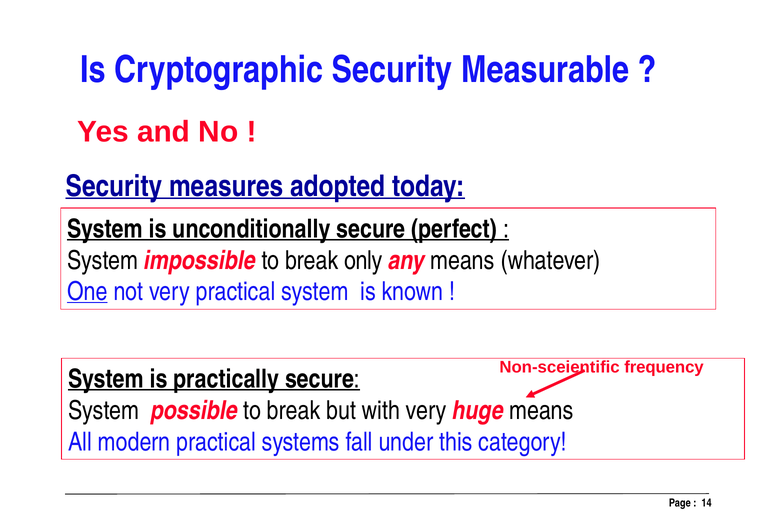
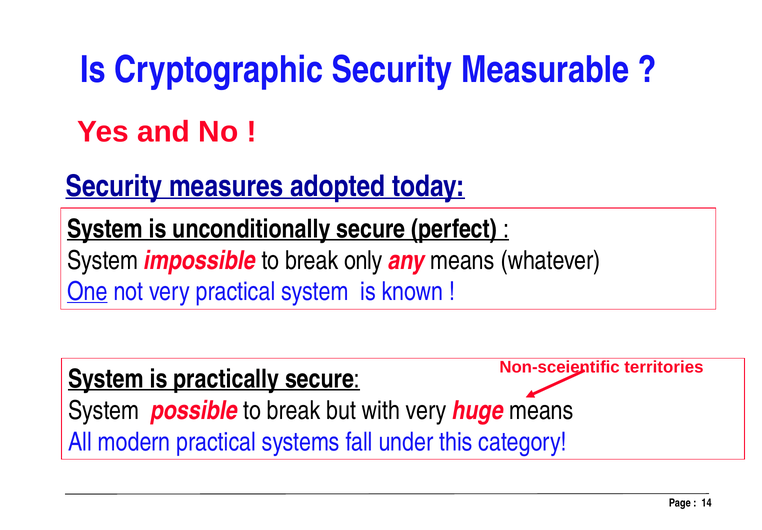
frequency: frequency -> territories (664, 367)
